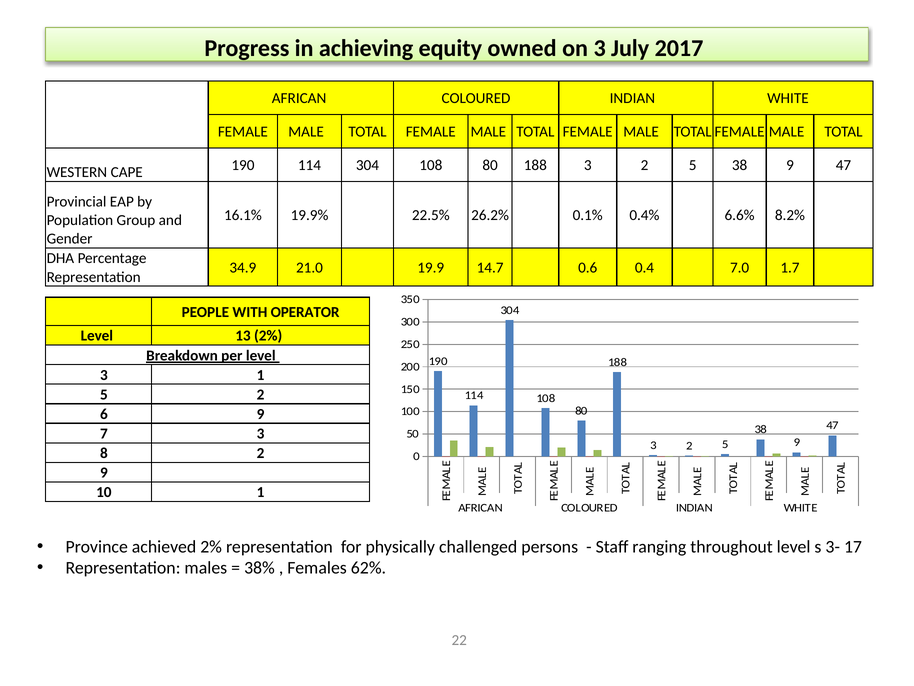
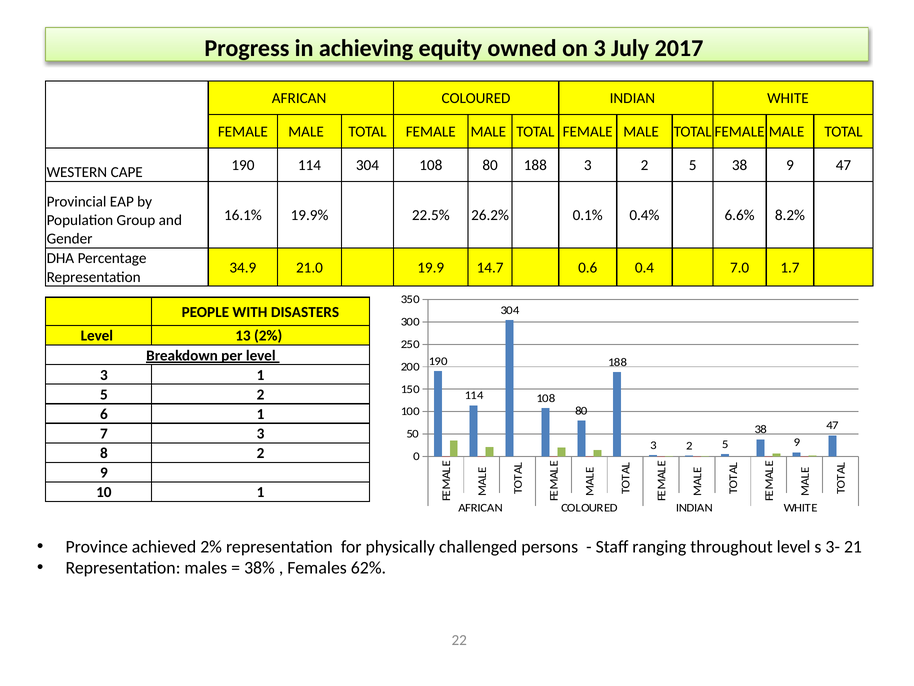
OPERATOR: OPERATOR -> DISASTERS (305, 312)
6 9: 9 -> 1 (261, 414)
17: 17 -> 21 (853, 546)
